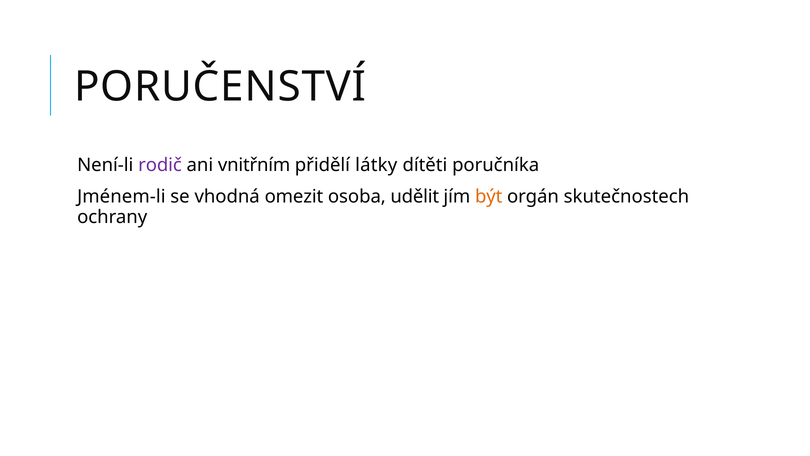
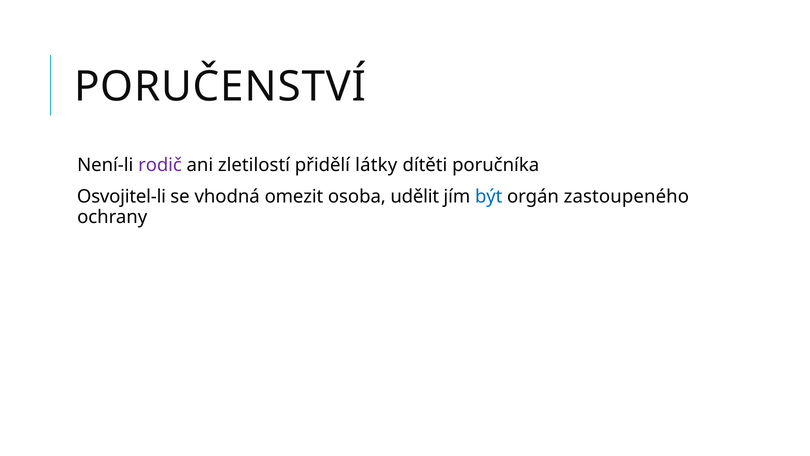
vnitřním: vnitřním -> zletilostí (254, 165)
Jménem-li: Jménem-li -> Osvojitel-li (121, 197)
být colour: orange -> blue (489, 197)
skutečnostech: skutečnostech -> zastoupeného (626, 197)
